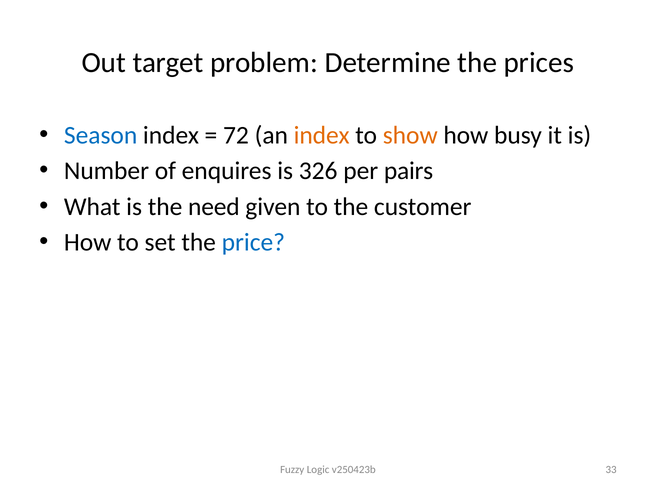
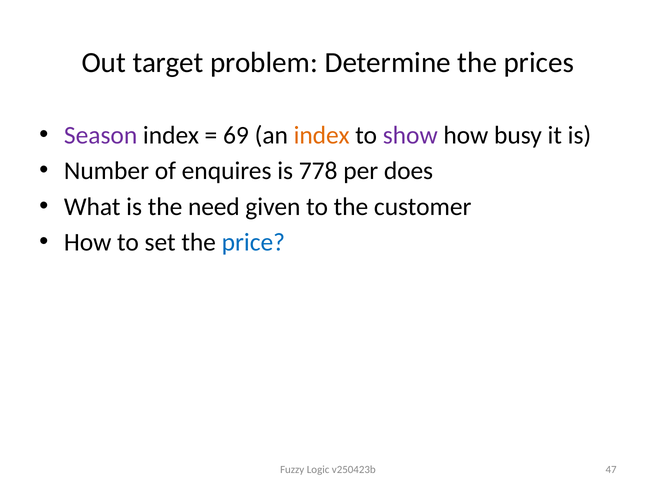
Season colour: blue -> purple (101, 135)
72: 72 -> 69 (236, 135)
show colour: orange -> purple (410, 135)
326: 326 -> 778 (318, 171)
pairs: pairs -> does (408, 171)
33: 33 -> 47 (611, 470)
